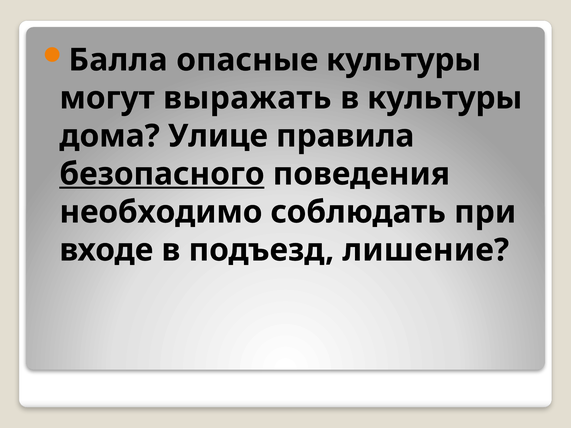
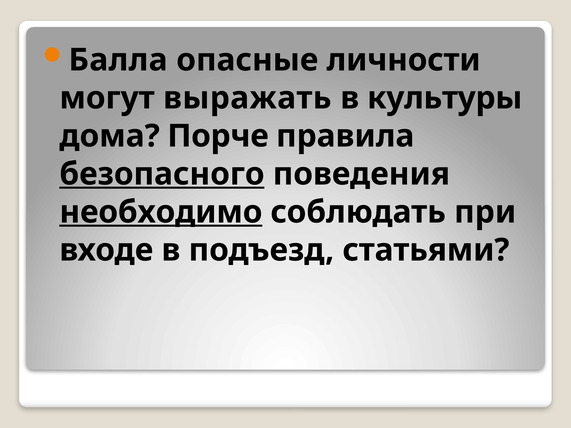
опасные культуры: культуры -> личности (404, 60)
Улице: Улице -> Порче (218, 136)
необходимо underline: none -> present (161, 212)
лишение: лишение -> статьями (426, 250)
